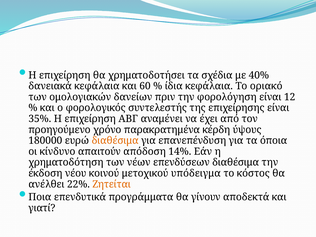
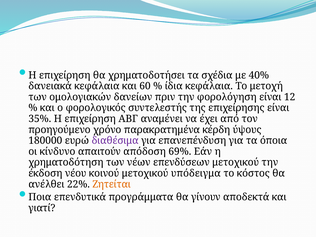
οριακό: οριακό -> μετοχή (266, 86)
διαθέσιμα colour: orange -> purple (115, 141)
14%: 14% -> 69% (180, 151)
επενδύσεων διαθέσιμα: διαθέσιμα -> μετοχικού (236, 162)
